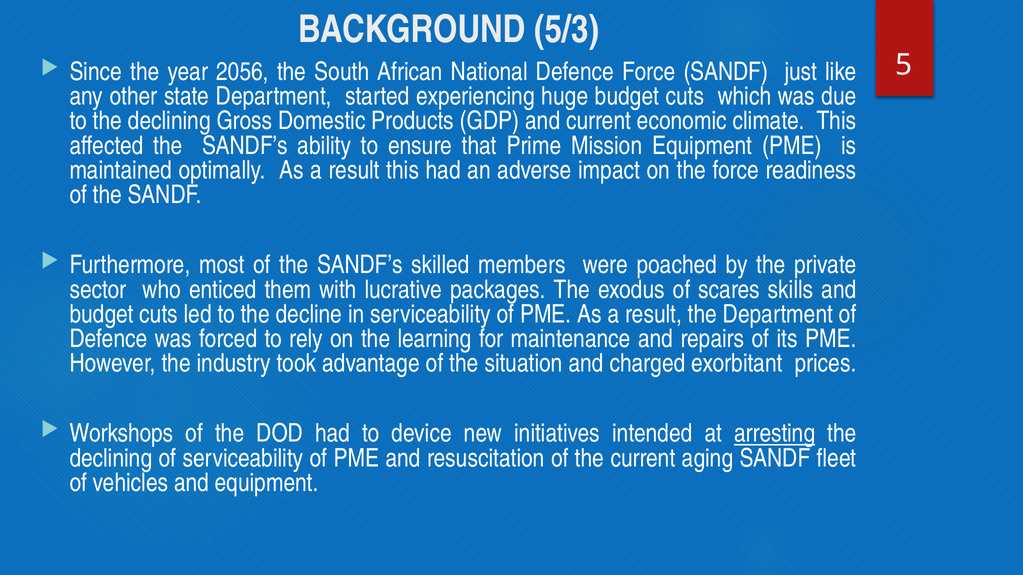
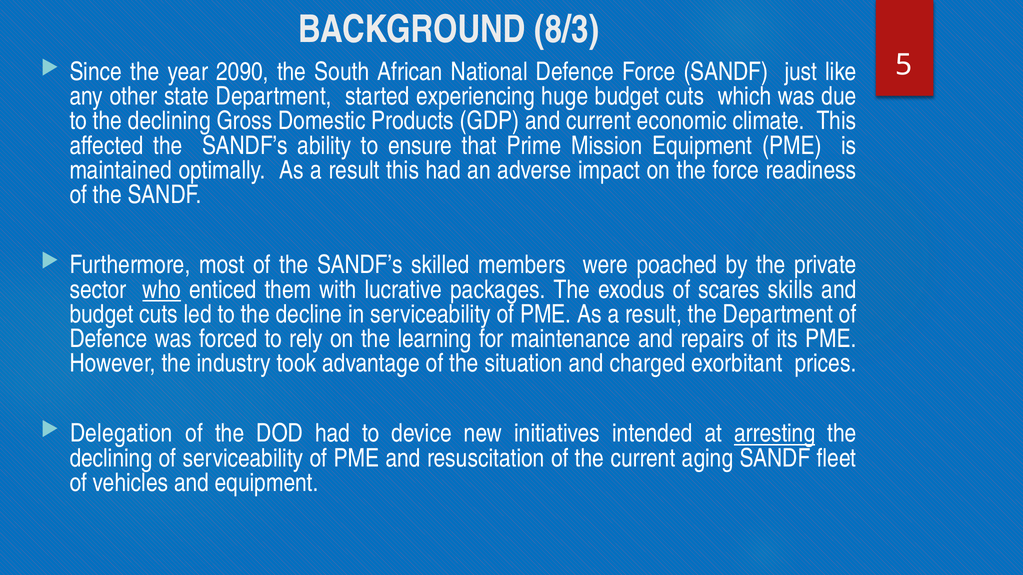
5/3: 5/3 -> 8/3 (567, 30)
2056: 2056 -> 2090 (243, 72)
who underline: none -> present (162, 290)
Workshops: Workshops -> Delegation (121, 434)
